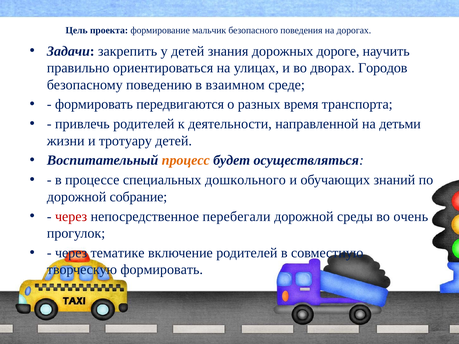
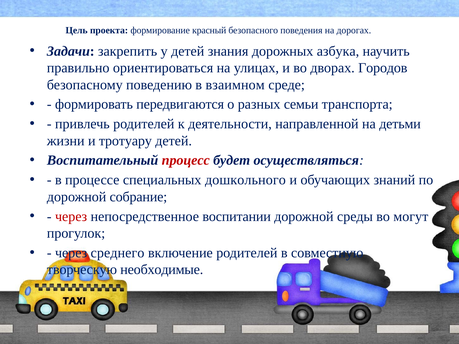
мальчик: мальчик -> красный (209, 30)
дороге: дороге -> азбука (338, 51)
время: время -> семьи (301, 104)
процесс colour: orange -> red (186, 160)
перебегали: перебегали -> воспитании (237, 217)
очень: очень -> могут (411, 217)
тематике: тематике -> среднего (118, 253)
творческую формировать: формировать -> необходимые (162, 270)
